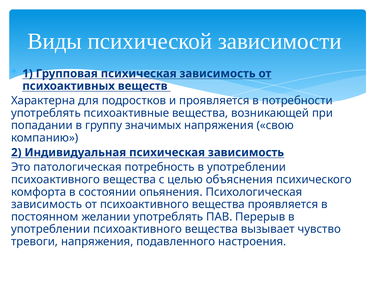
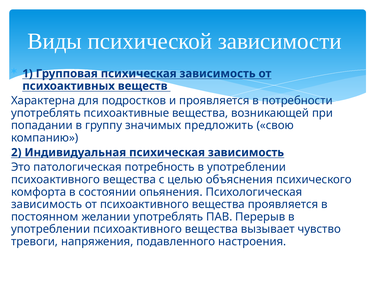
значимых напряжения: напряжения -> предложить (219, 125)
